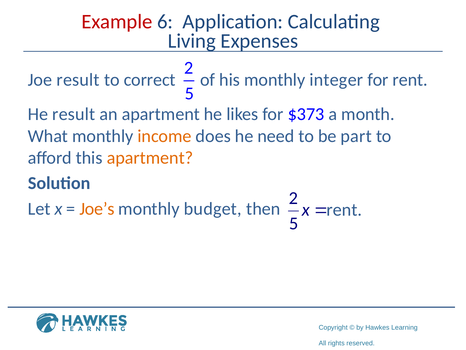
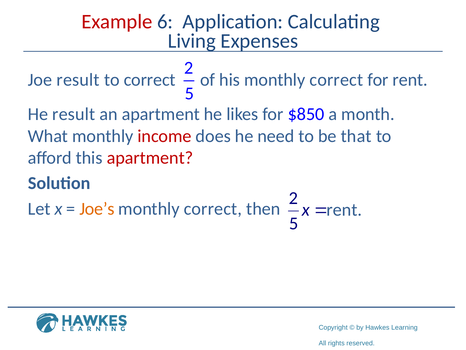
his monthly integer: integer -> correct (336, 80)
$373: $373 -> $850 (306, 114)
income colour: orange -> red (165, 136)
part: part -> that (356, 136)
apartment colour: orange -> red (150, 158)
budget: budget -> correct (213, 208)
